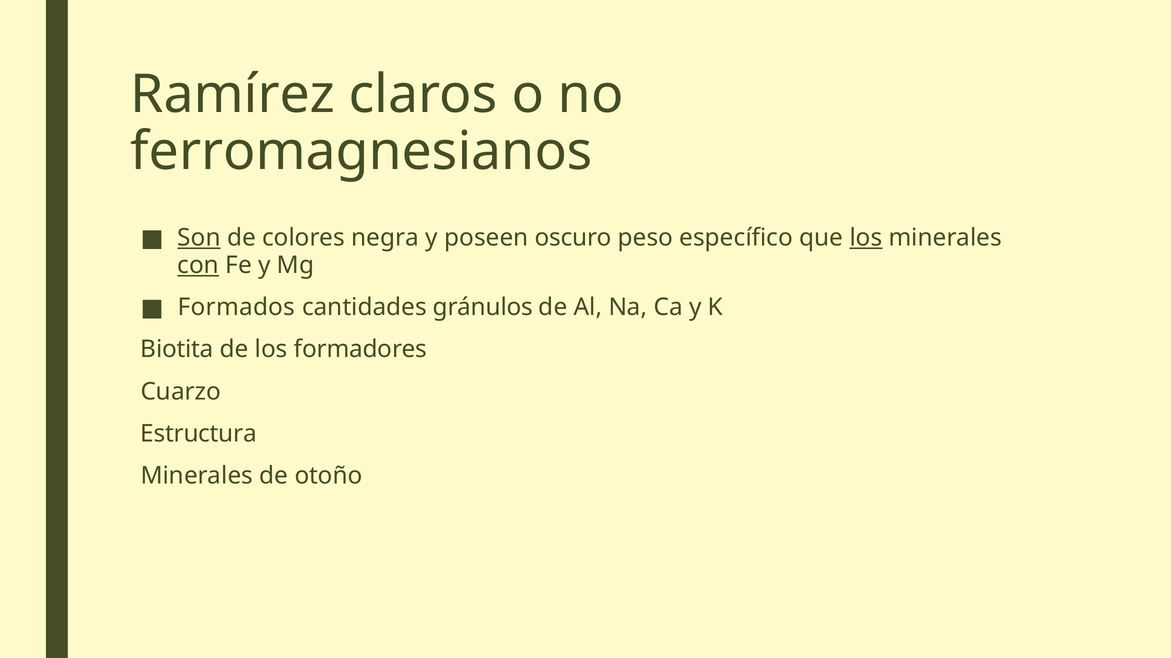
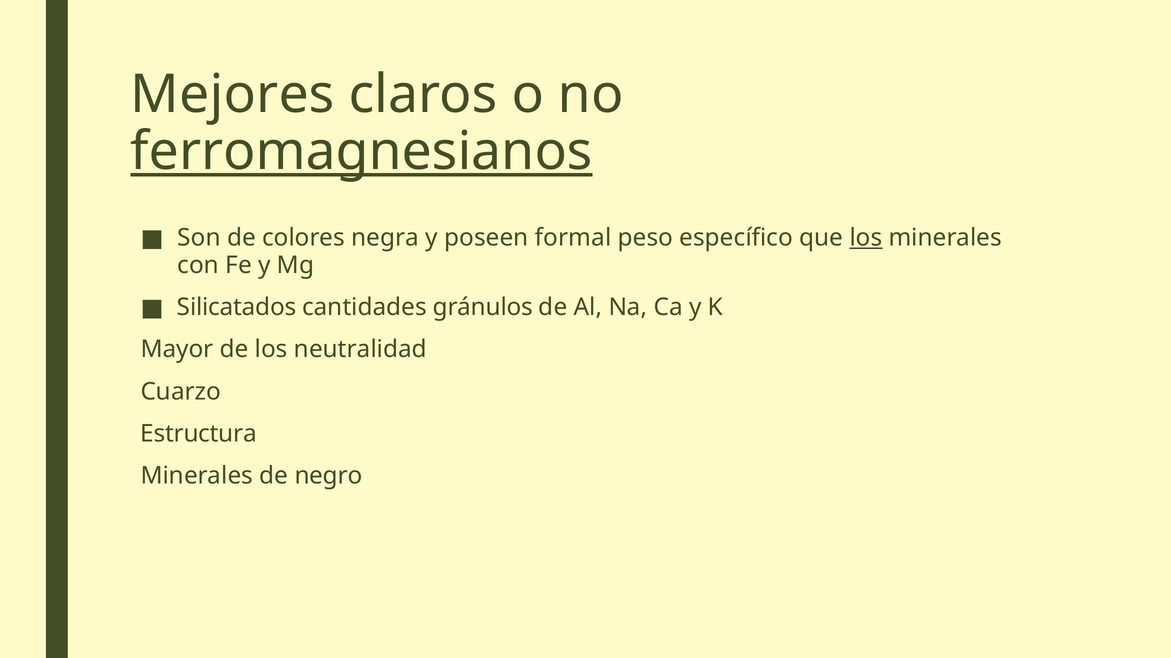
Ramírez: Ramírez -> Mejores (233, 95)
ferromagnesianos underline: none -> present (362, 152)
Son underline: present -> none (199, 238)
oscuro: oscuro -> formal (573, 238)
con underline: present -> none (198, 265)
Formados: Formados -> Silicatados (237, 308)
Biotita: Biotita -> Mayor (177, 350)
formadores: formadores -> neutralidad (360, 350)
otoño: otoño -> negro (328, 476)
